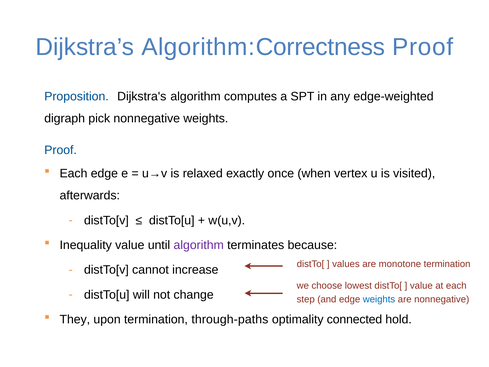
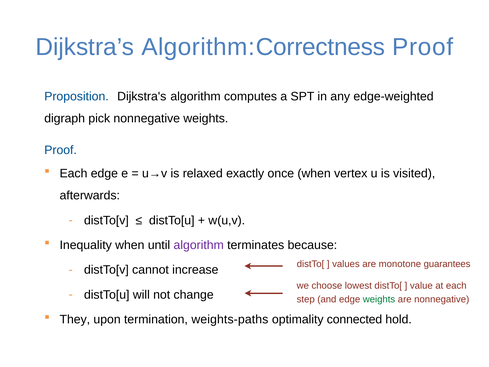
Inequality value: value -> when (130, 245)
monotone termination: termination -> guarantees (447, 264)
weights colour: blue -> green (379, 299)
through-paths: through-paths -> weights-paths (230, 319)
